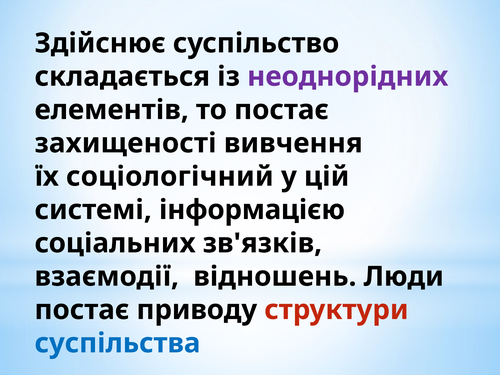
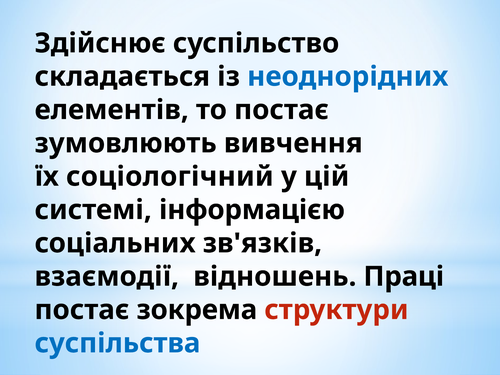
неоднорідних colour: purple -> blue (348, 77)
захищеності: захищеності -> зумовлюють (126, 143)
Люди: Люди -> Праці (404, 277)
приводу: приводу -> зокрема (197, 310)
